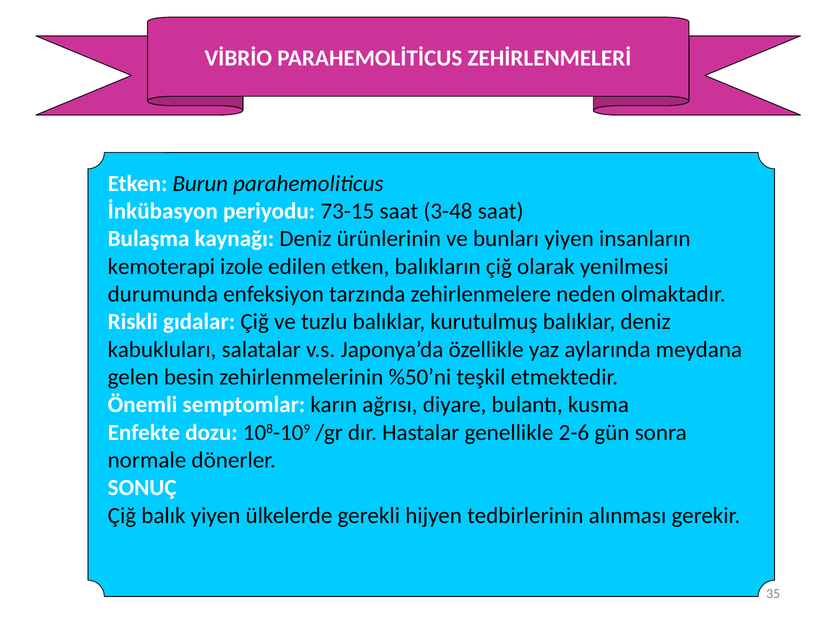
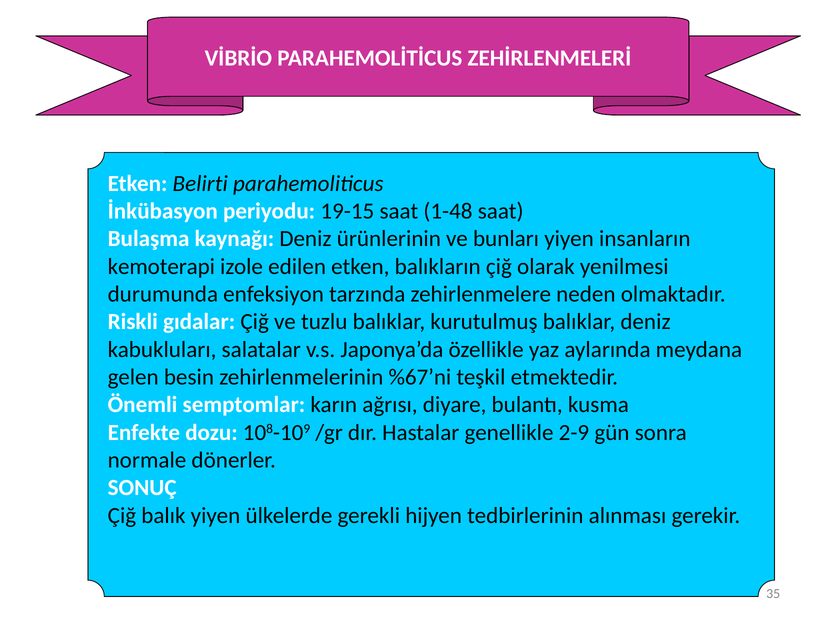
Burun: Burun -> Belirti (200, 184)
73-15: 73-15 -> 19-15 (347, 211)
3-48: 3-48 -> 1-48 (448, 211)
%50’ni: %50’ni -> %67’ni (420, 377)
2-6: 2-6 -> 2-9 (574, 433)
